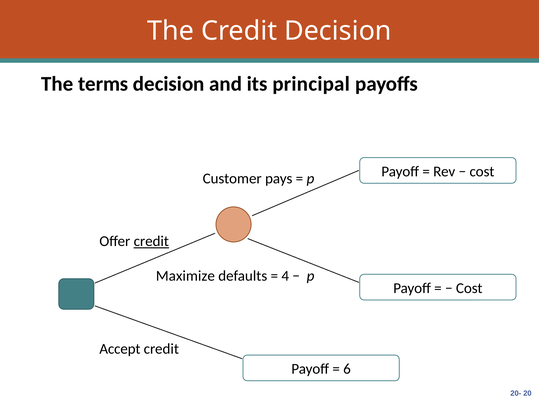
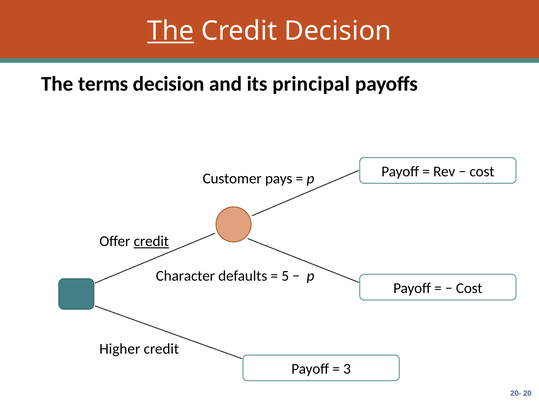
The underline: none -> present (171, 31)
Maximize: Maximize -> Character (185, 276)
4: 4 -> 5 (285, 276)
Accept: Accept -> Higher (120, 349)
6: 6 -> 3 (347, 369)
